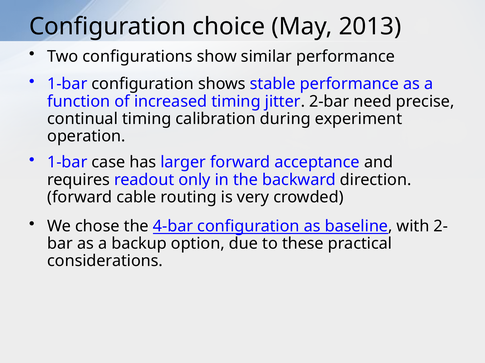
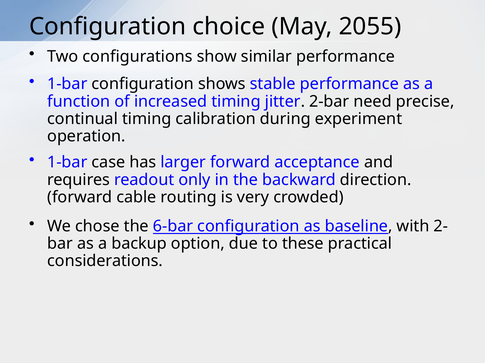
2013: 2013 -> 2055 (370, 26)
4-bar: 4-bar -> 6-bar (173, 227)
